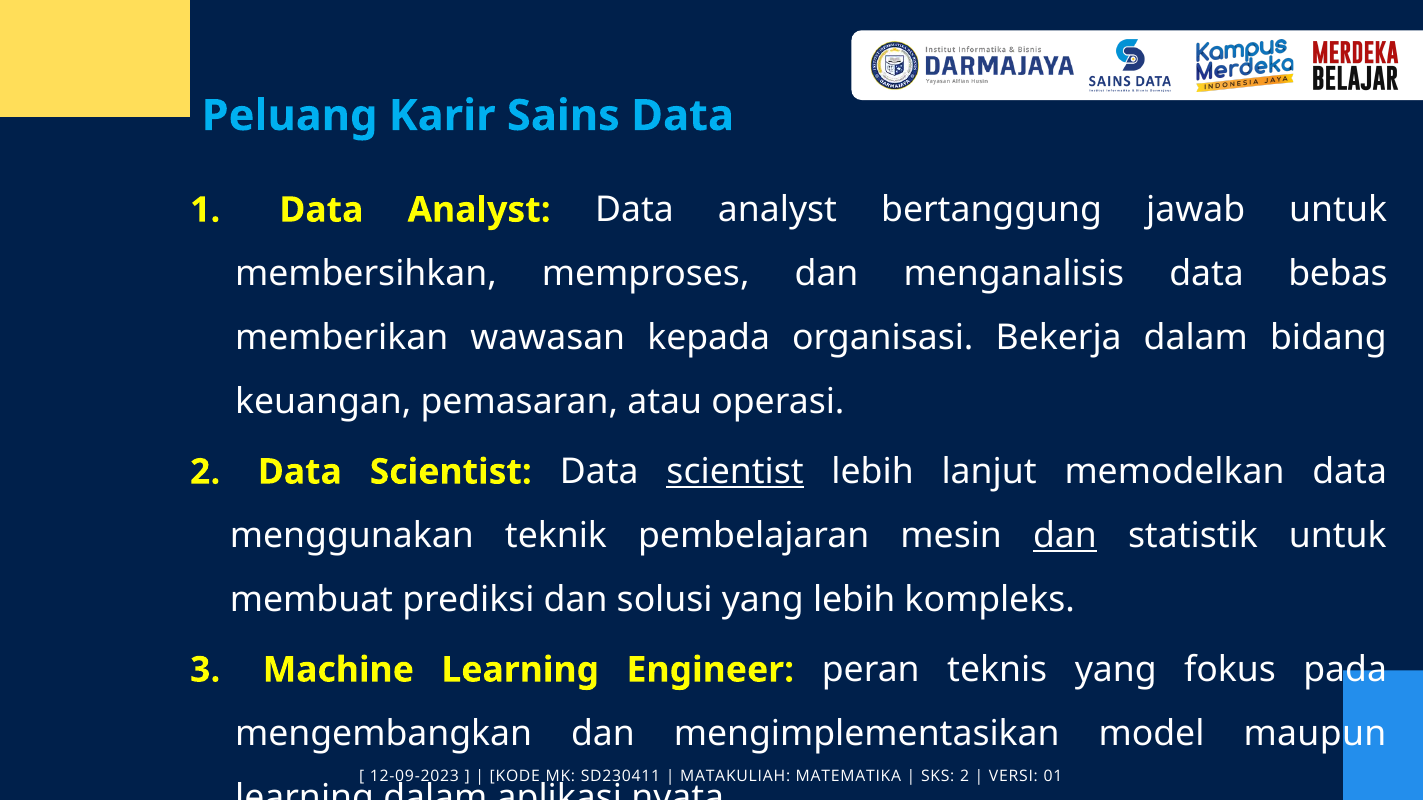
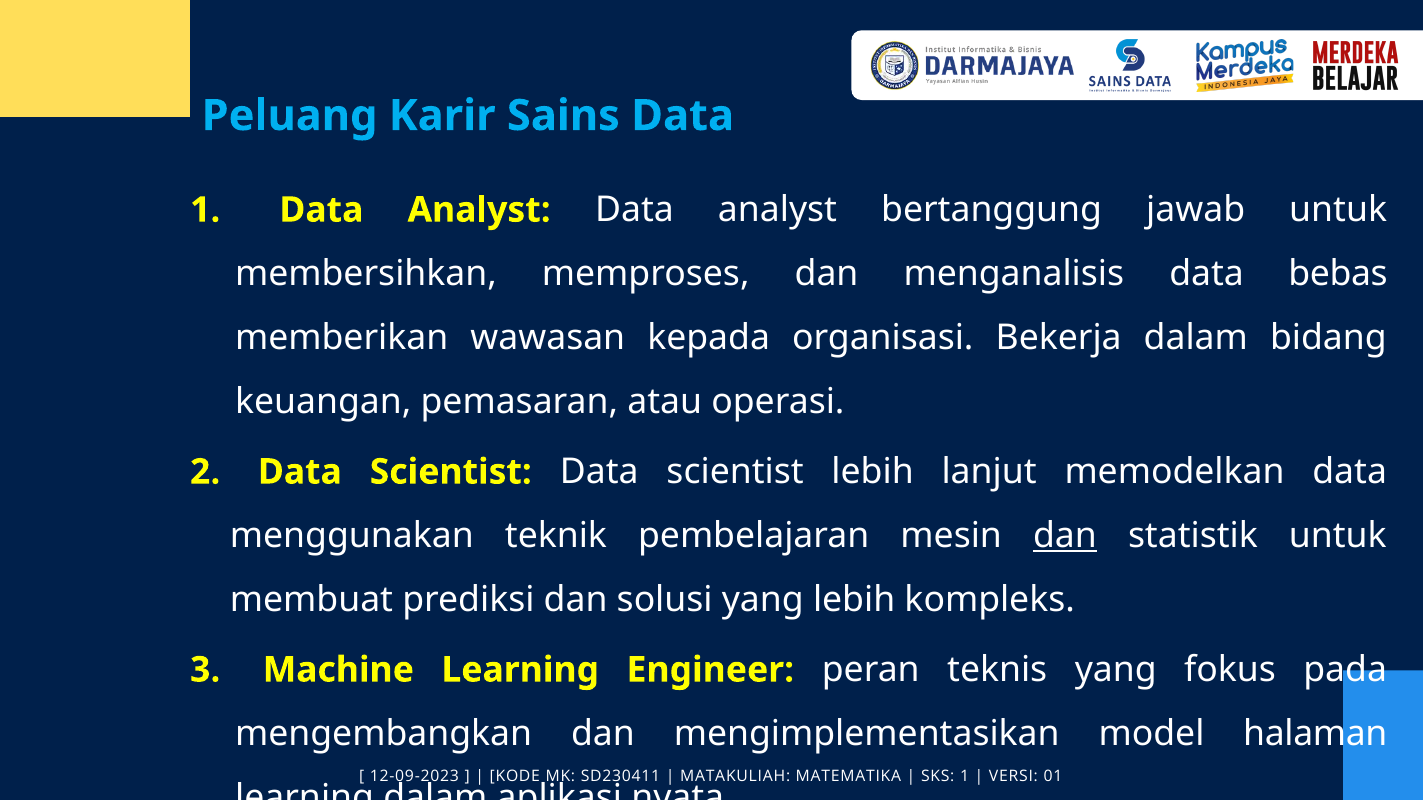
scientist underline: present -> none (735, 472)
maupun: maupun -> halaman (1315, 734)
SKS 2: 2 -> 1 (965, 777)
